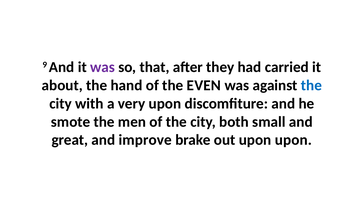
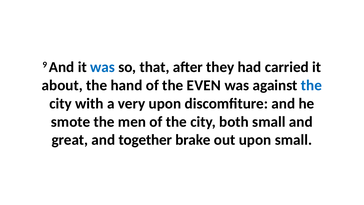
was colour: purple -> blue (103, 67)
improve: improve -> together (145, 140)
upon upon: upon -> small (293, 140)
